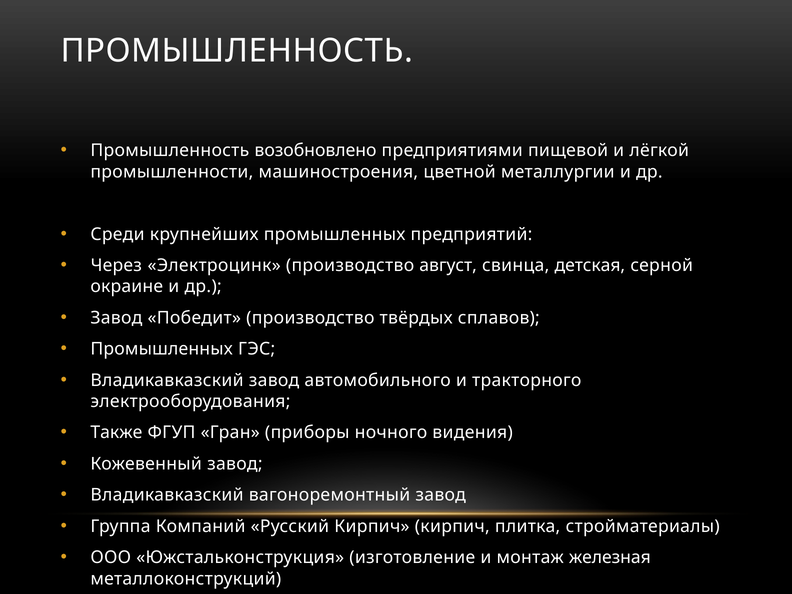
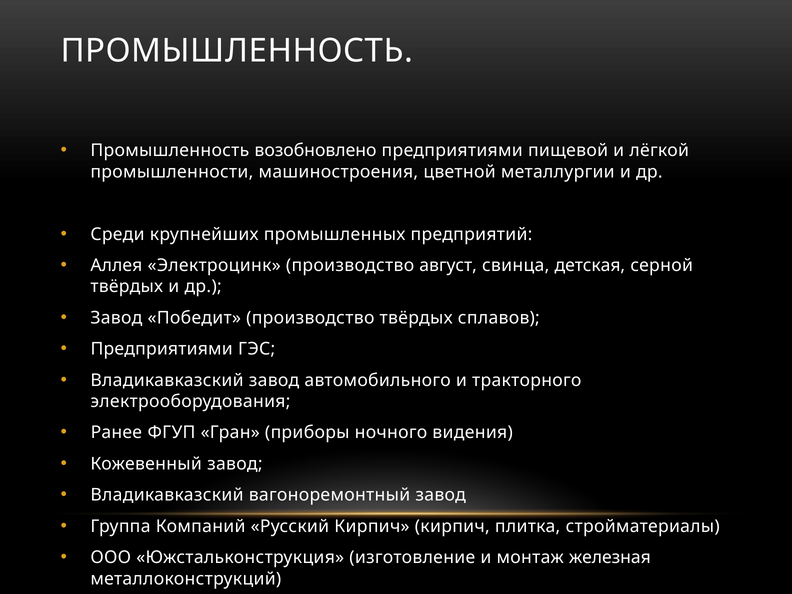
Через: Через -> Аллея (116, 265)
окраине: окраине -> твёрдых (127, 287)
Промышленных: Промышленных -> Предприятиями (162, 349)
Также: Также -> Ранее (116, 433)
